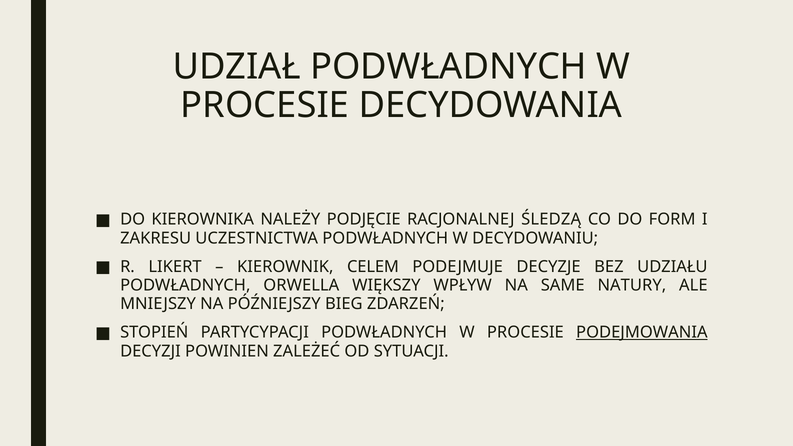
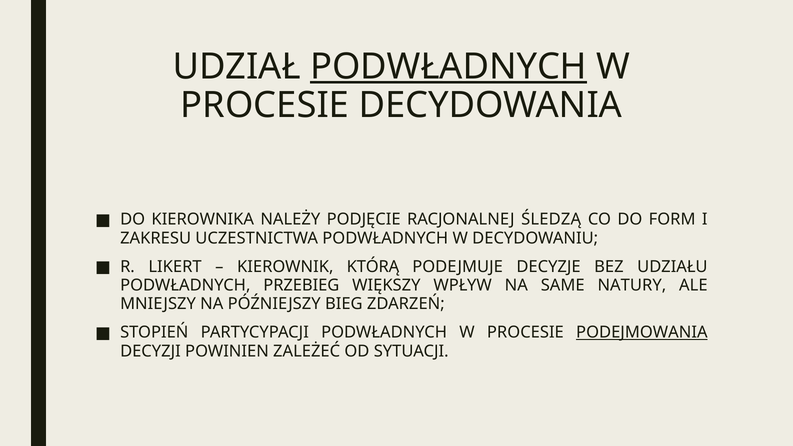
PODWŁADNYCH underline: none -> present (449, 67)
CELEM: CELEM -> KTÓRĄ (373, 267)
ORWELLA: ORWELLA -> PRZEBIEG (301, 285)
